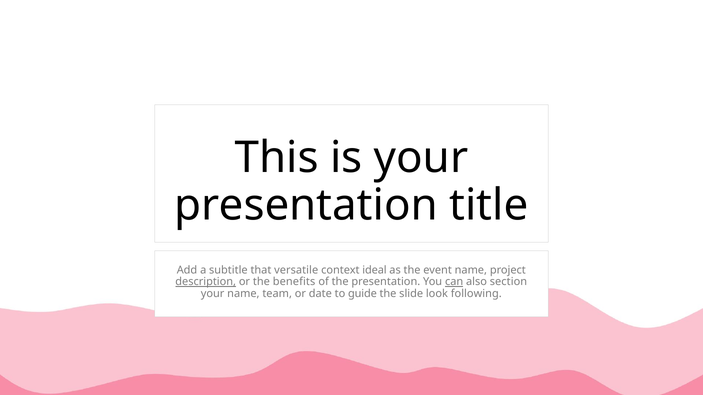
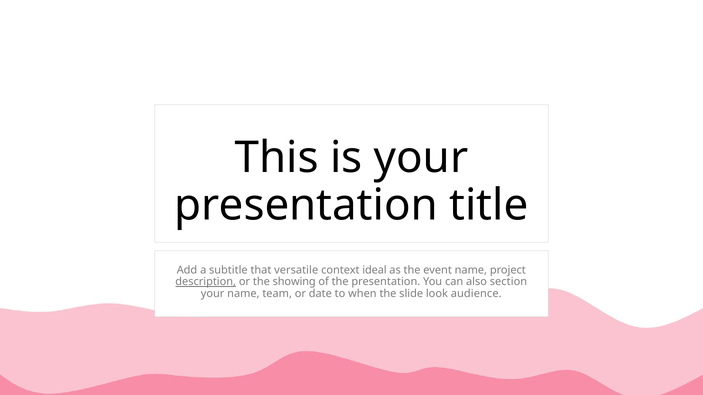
benefits: benefits -> showing (294, 282)
can underline: present -> none (454, 282)
guide: guide -> when (362, 294)
following: following -> audience (476, 294)
